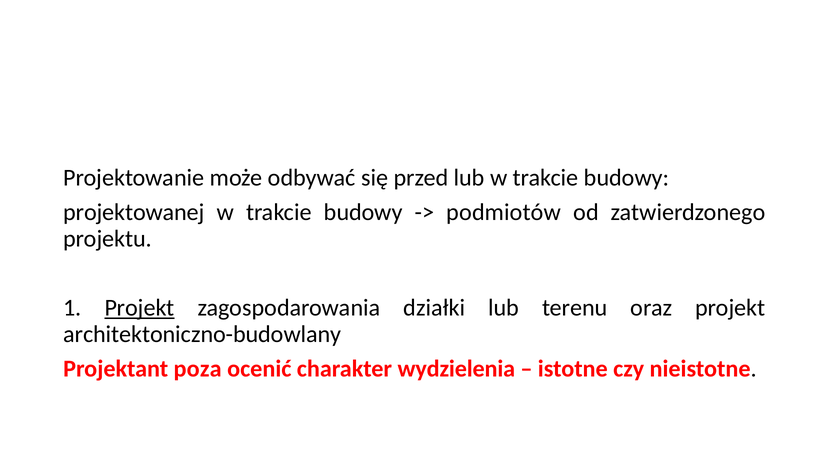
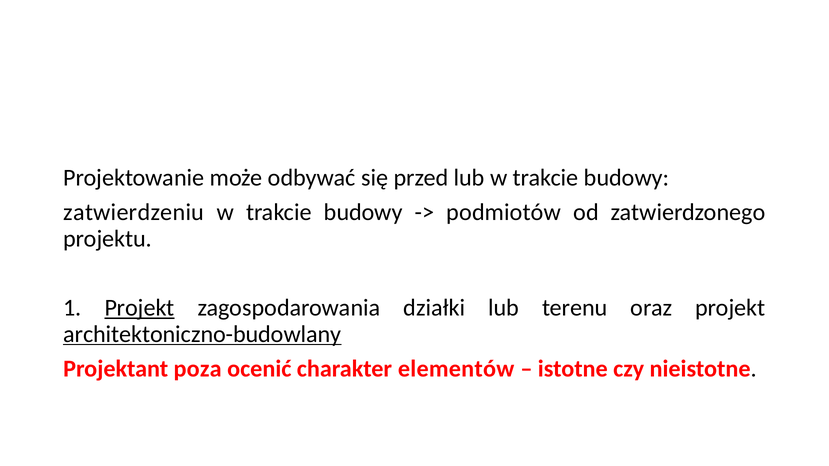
projektowanej: projektowanej -> zatwierdzeniu (134, 213)
architektoniczno-budowlany underline: none -> present (202, 334)
wydzielenia: wydzielenia -> elementów (456, 369)
